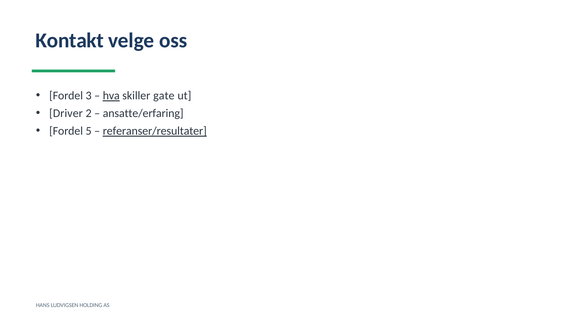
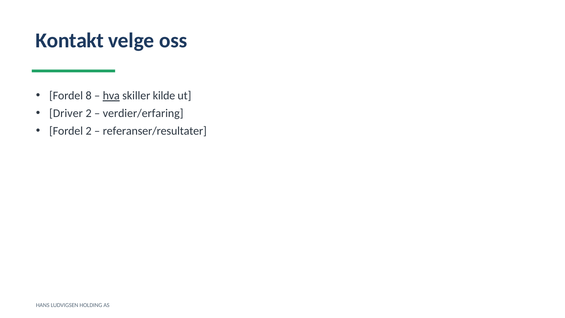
3: 3 -> 8 (89, 96)
gate: gate -> kilde (164, 96)
ansatte/erfaring: ansatte/erfaring -> verdier/erfaring (143, 113)
Fordel 5: 5 -> 2 (89, 131)
referanser/resultater underline: present -> none (155, 131)
